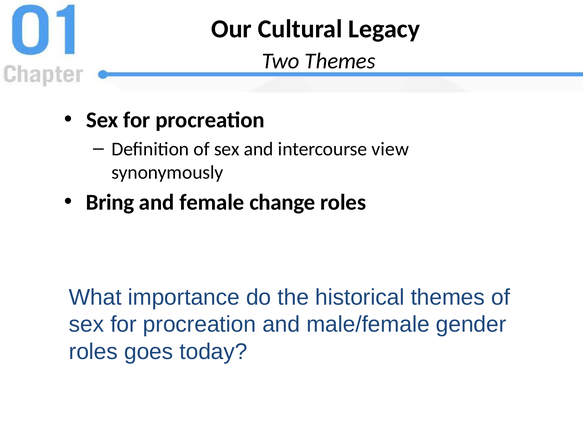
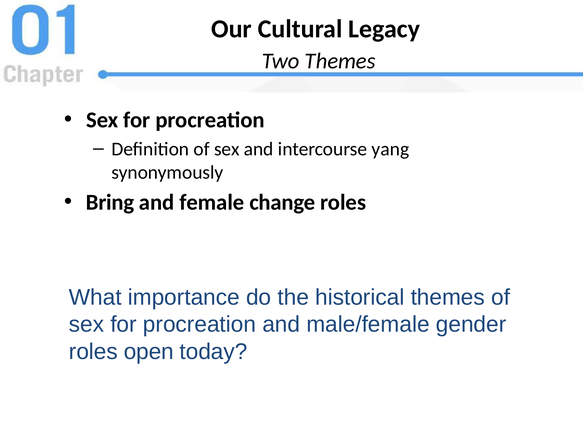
view: view -> yang (390, 149)
goes: goes -> open (149, 352)
